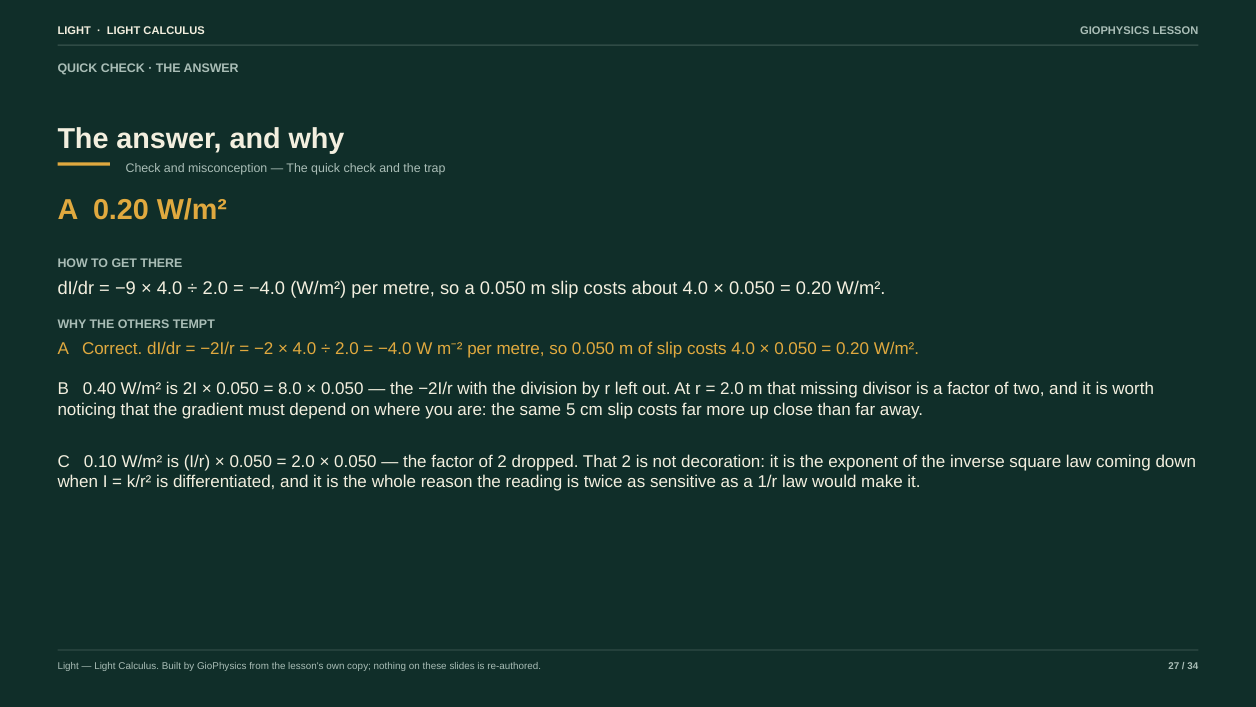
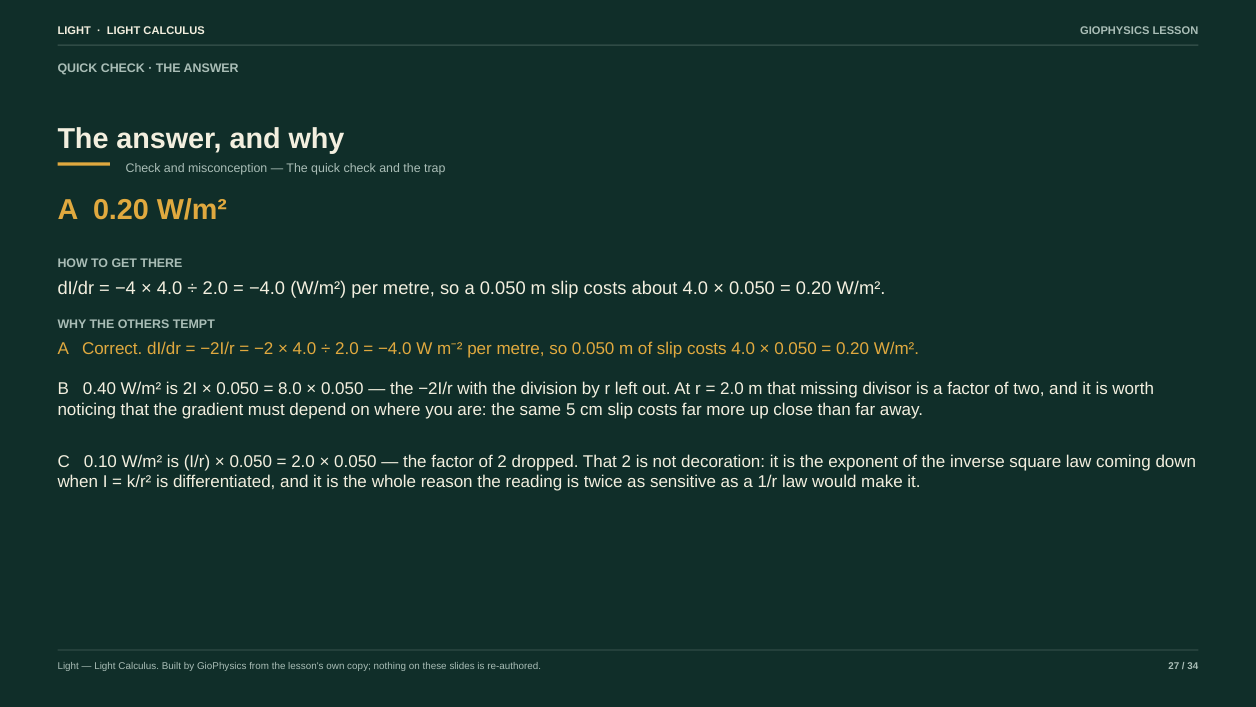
−9: −9 -> −4 (125, 288)
